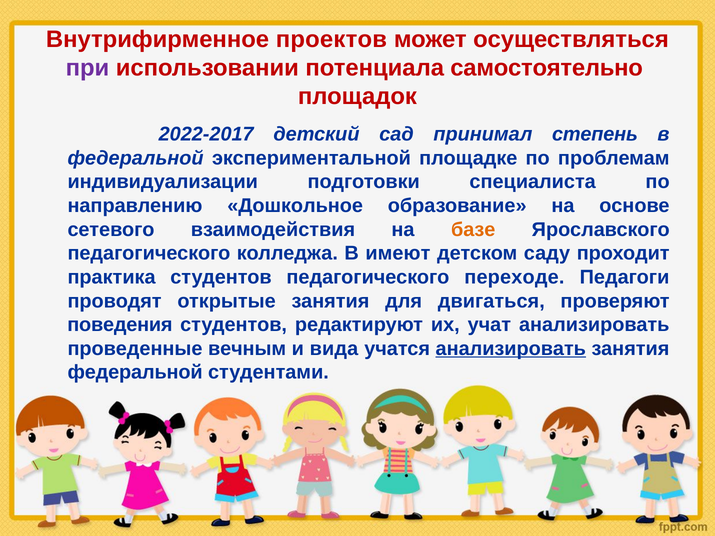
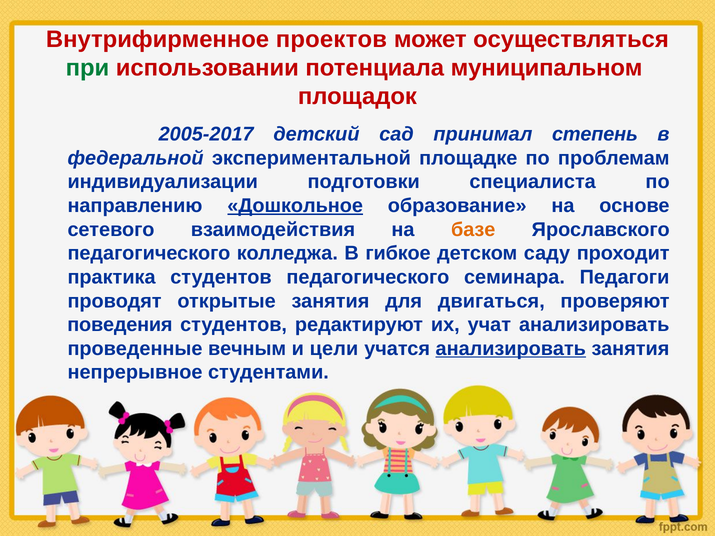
при colour: purple -> green (87, 68)
самостоятельно: самостоятельно -> муниципальном (547, 68)
2022-2017: 2022-2017 -> 2005-2017 (206, 134)
Дошкольное underline: none -> present (295, 206)
имеют: имеют -> гибкое (398, 253)
переходе: переходе -> семинара (514, 277)
вида: вида -> цели (334, 349)
федеральной: федеральной -> непрерывное (135, 373)
